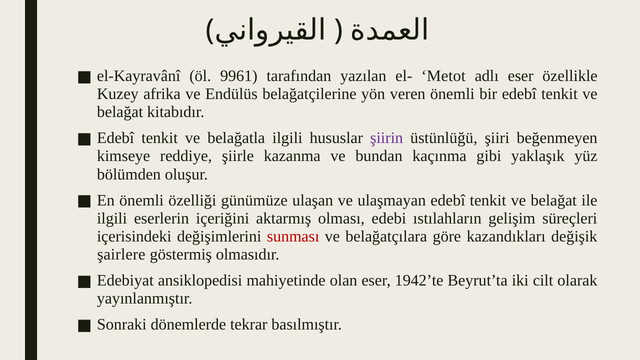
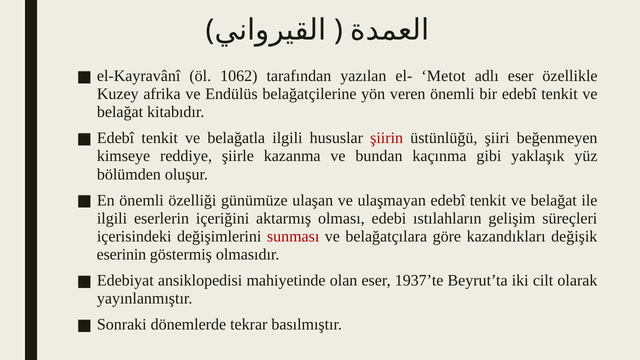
9961: 9961 -> 1062 (239, 76)
şiirin colour: purple -> red (387, 138)
şairlere: şairlere -> eserinin (121, 254)
1942’te: 1942’te -> 1937’te (419, 281)
